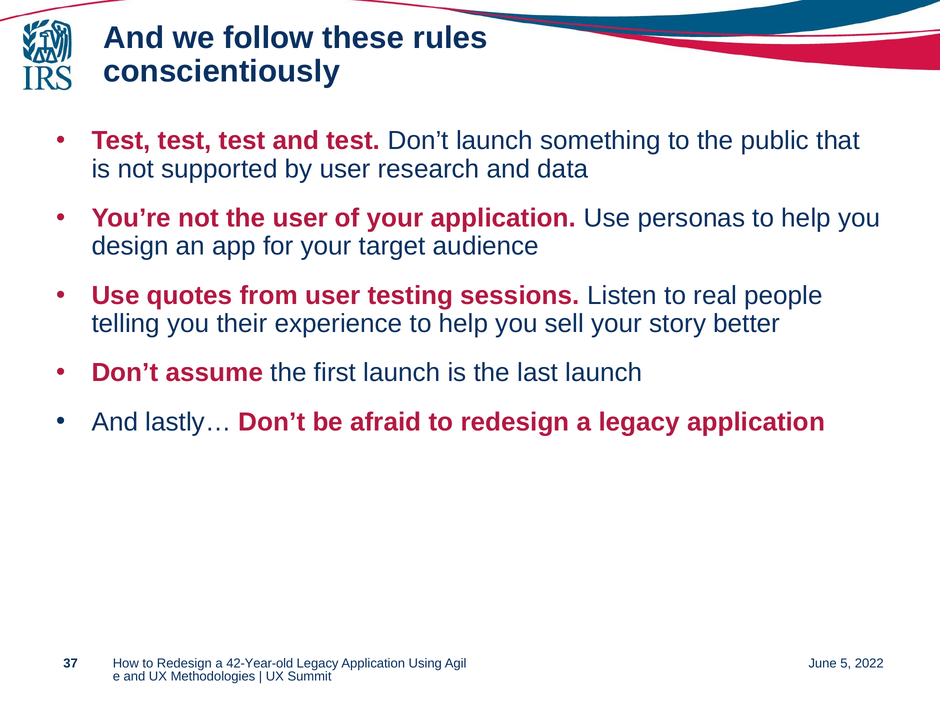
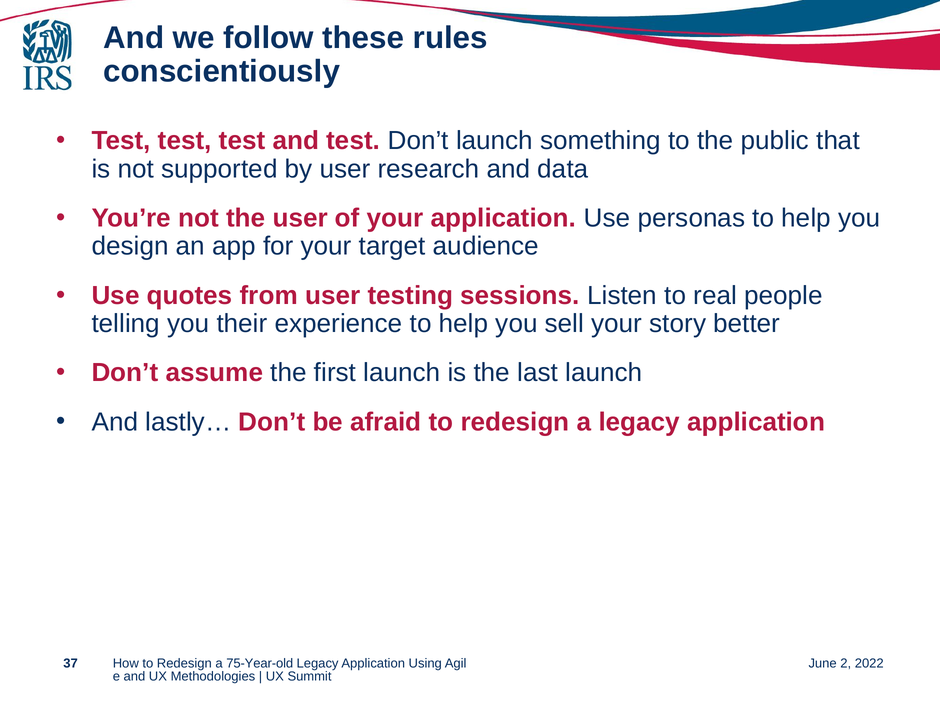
42-Year-old: 42-Year-old -> 75-Year-old (260, 664)
5: 5 -> 2 (846, 664)
